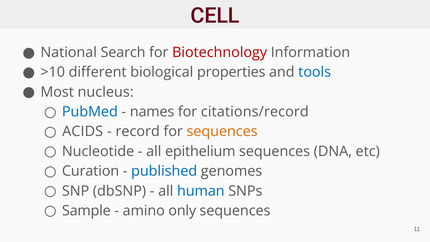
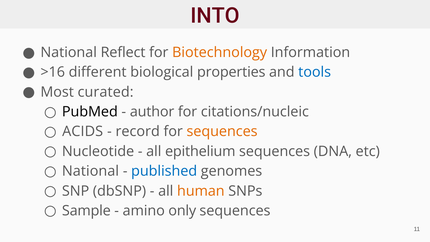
CELL: CELL -> INTO (215, 16)
Search: Search -> Reflect (123, 52)
Biotechnology colour: red -> orange (220, 52)
>10: >10 -> >16 (53, 72)
nucleus: nucleus -> curated (106, 92)
PubMed colour: blue -> black (90, 112)
names: names -> author (152, 112)
citations/record: citations/record -> citations/nucleic (255, 112)
Curation: Curation -> National (90, 171)
human colour: blue -> orange (201, 191)
